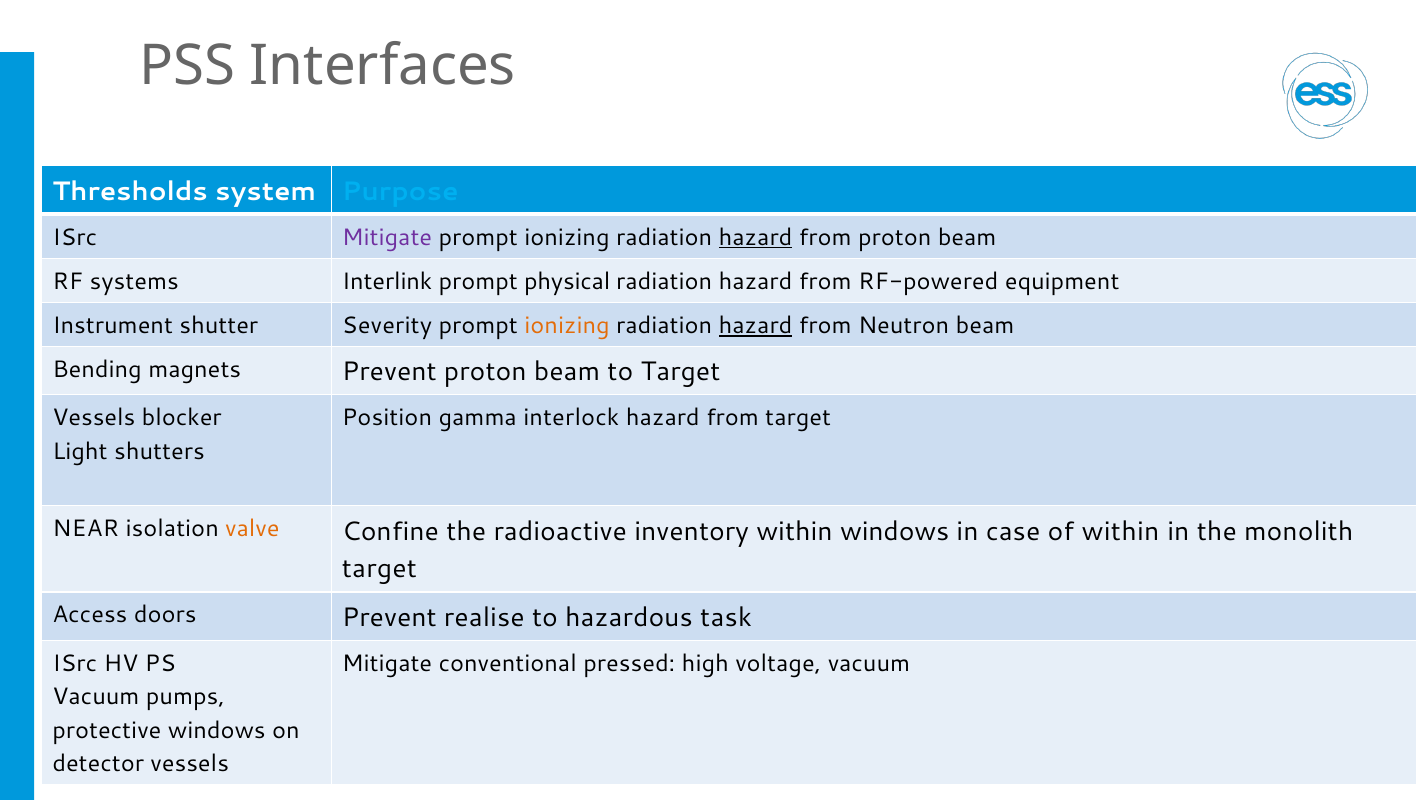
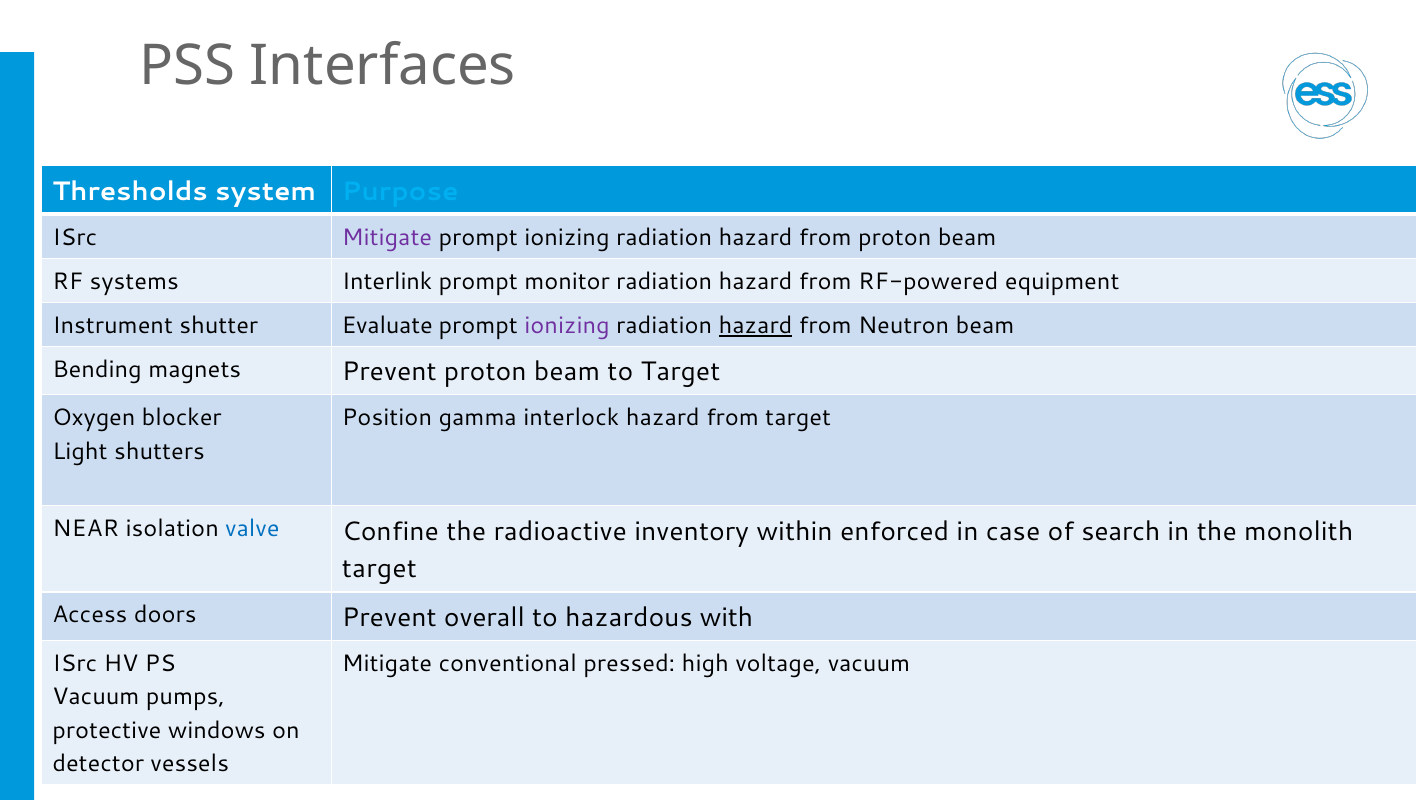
hazard underline: present -> none (756, 237)
physical: physical -> monitor (567, 282)
Severity: Severity -> Evaluate (387, 326)
ionizing colour: orange -> purple (567, 326)
Vessels: Vessels -> Oxygen (94, 418)
valve colour: orange -> blue (252, 529)
within windows: windows -> enforced (895, 532)
of within: within -> search (1121, 532)
realise: realise -> overall (484, 618)
task: task -> with (726, 618)
